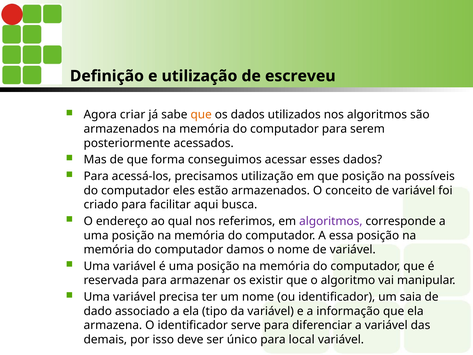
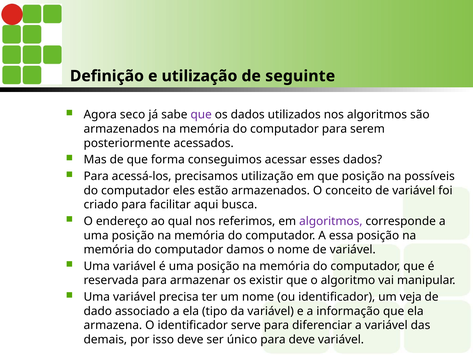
escreveu: escreveu -> seguinte (300, 76)
criar: criar -> seco (133, 115)
que colour: orange -> purple (201, 115)
saia: saia -> veja (411, 297)
para local: local -> deve (302, 339)
